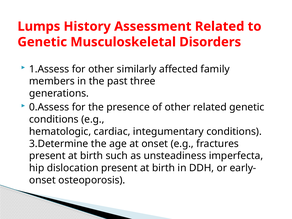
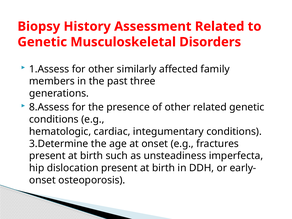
Lumps: Lumps -> Biopsy (39, 26)
0.Assess: 0.Assess -> 8.Assess (49, 107)
